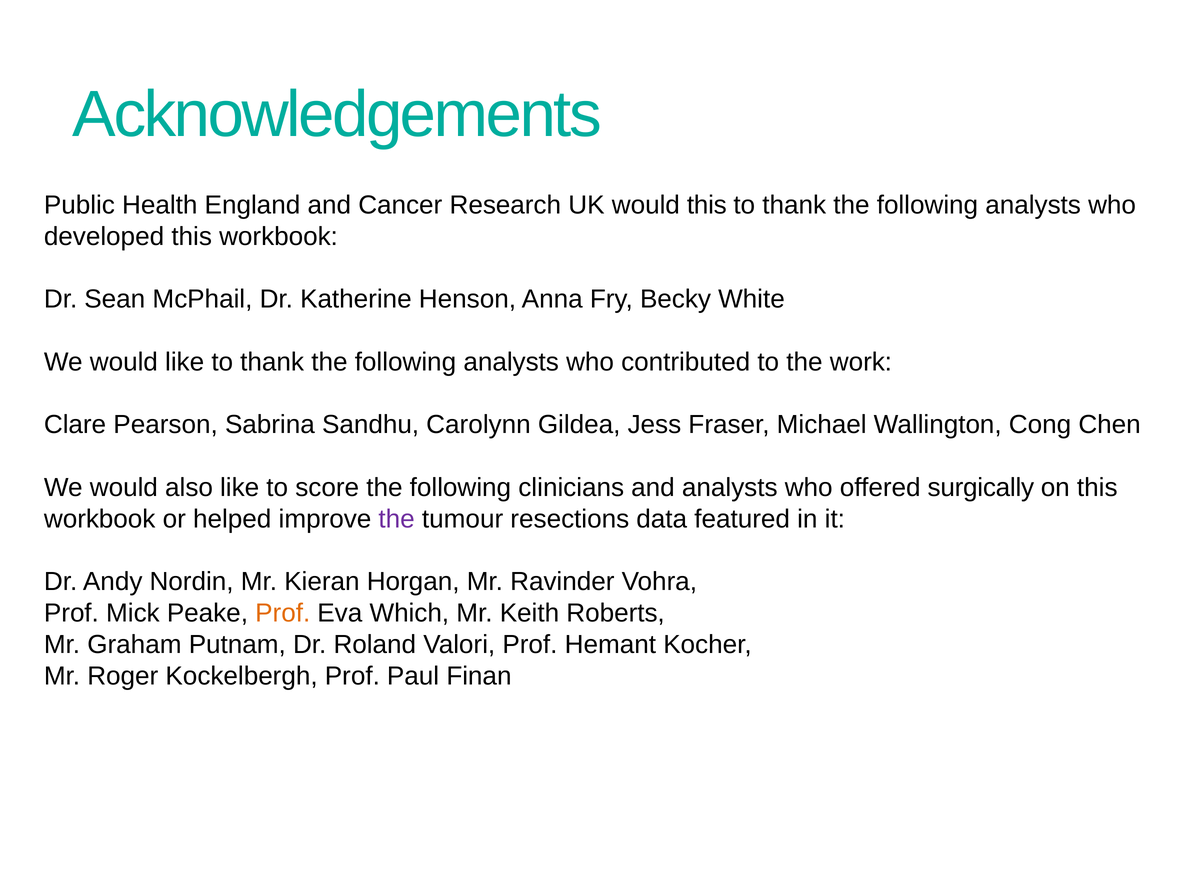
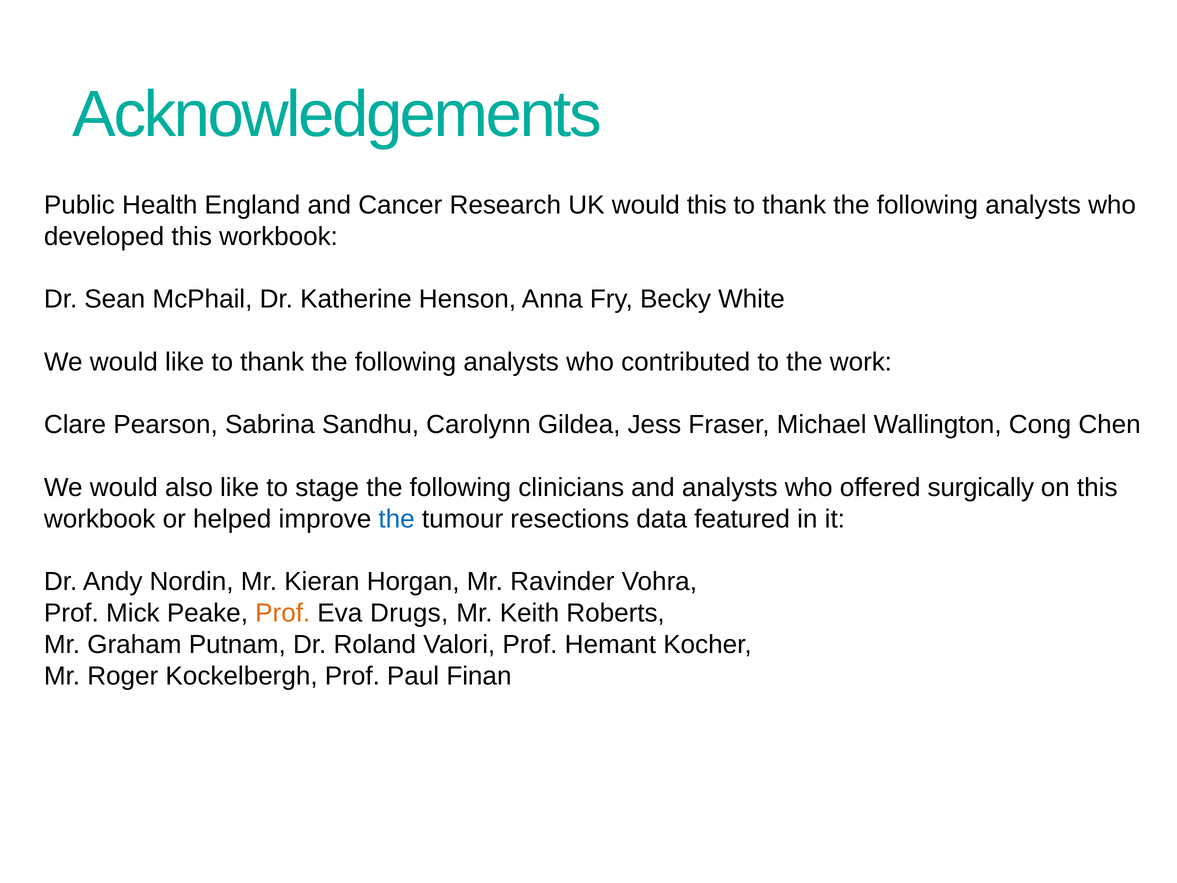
score: score -> stage (327, 487)
the colour: purple -> blue (397, 519)
Which: Which -> Drugs (409, 613)
